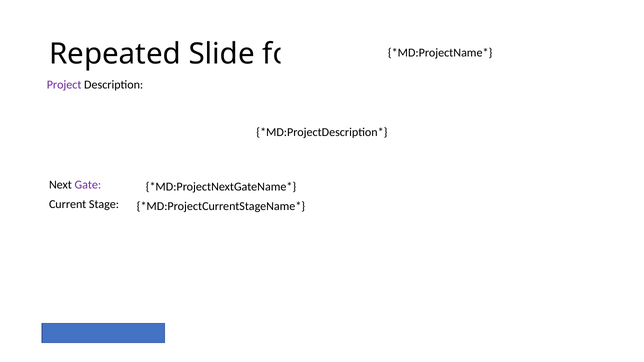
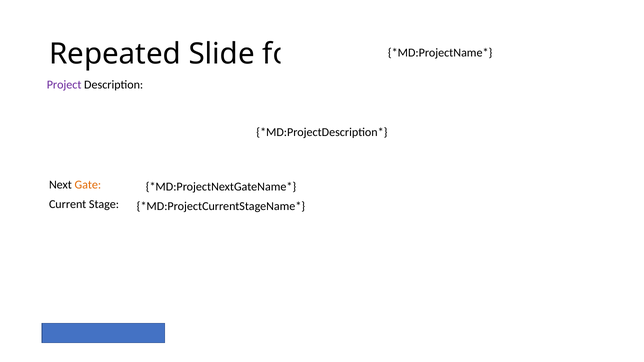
Gate colour: purple -> orange (88, 185)
